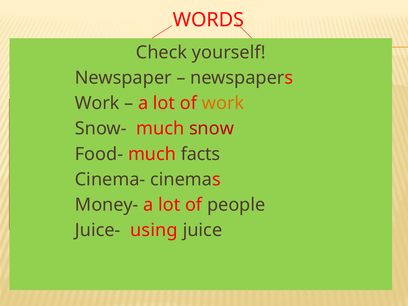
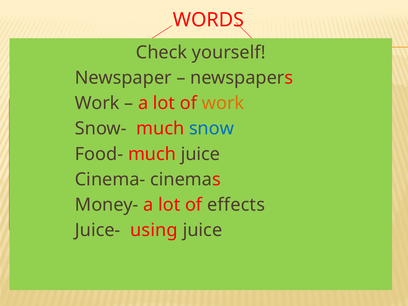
snow colour: red -> blue (211, 129)
facts: facts -> juice (200, 154)
people: people -> effects (236, 205)
